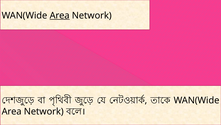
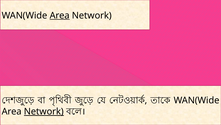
Network underline: none -> present (44, 111)
